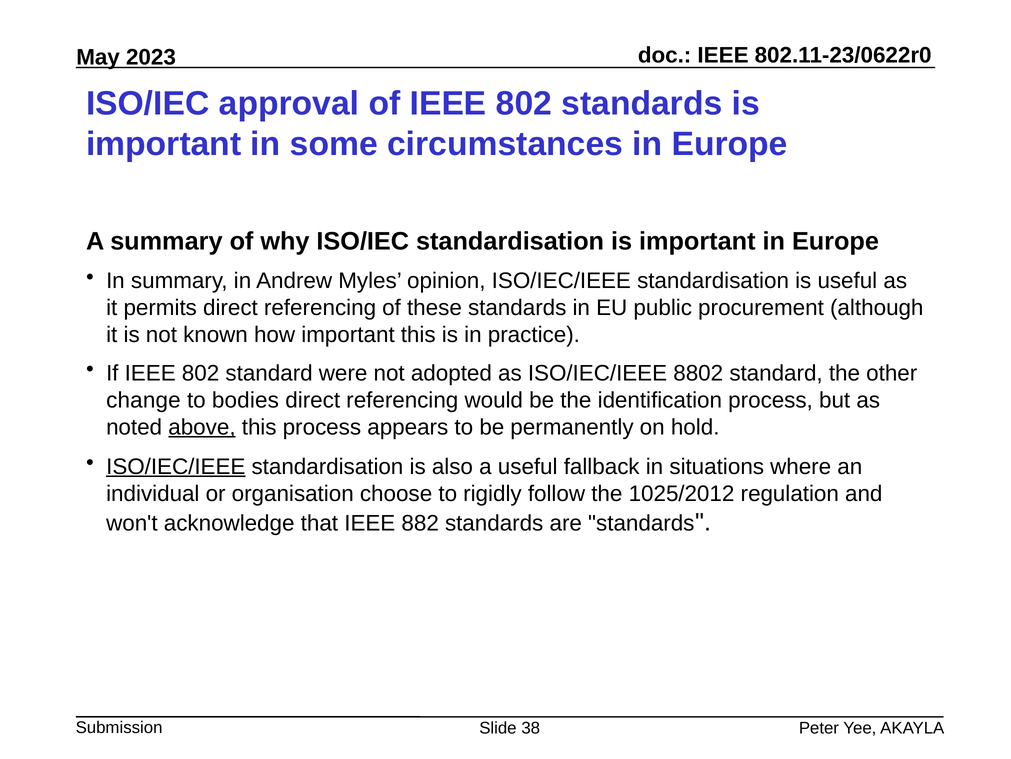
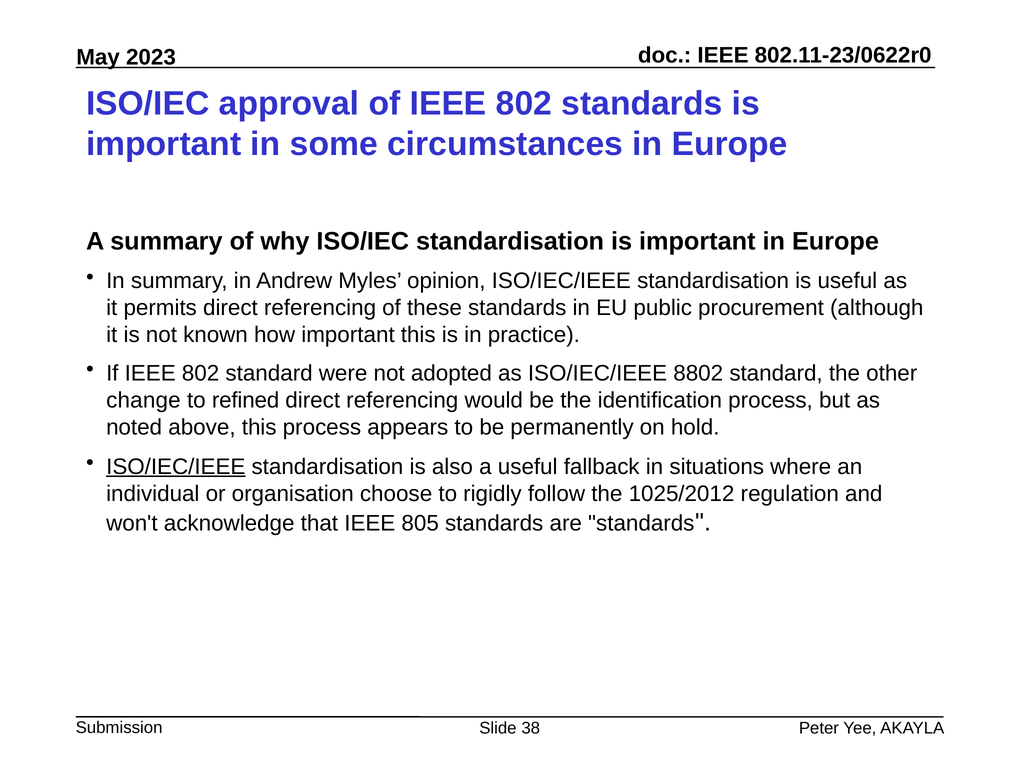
bodies: bodies -> refined (246, 400)
above underline: present -> none (202, 427)
882: 882 -> 805 (420, 523)
